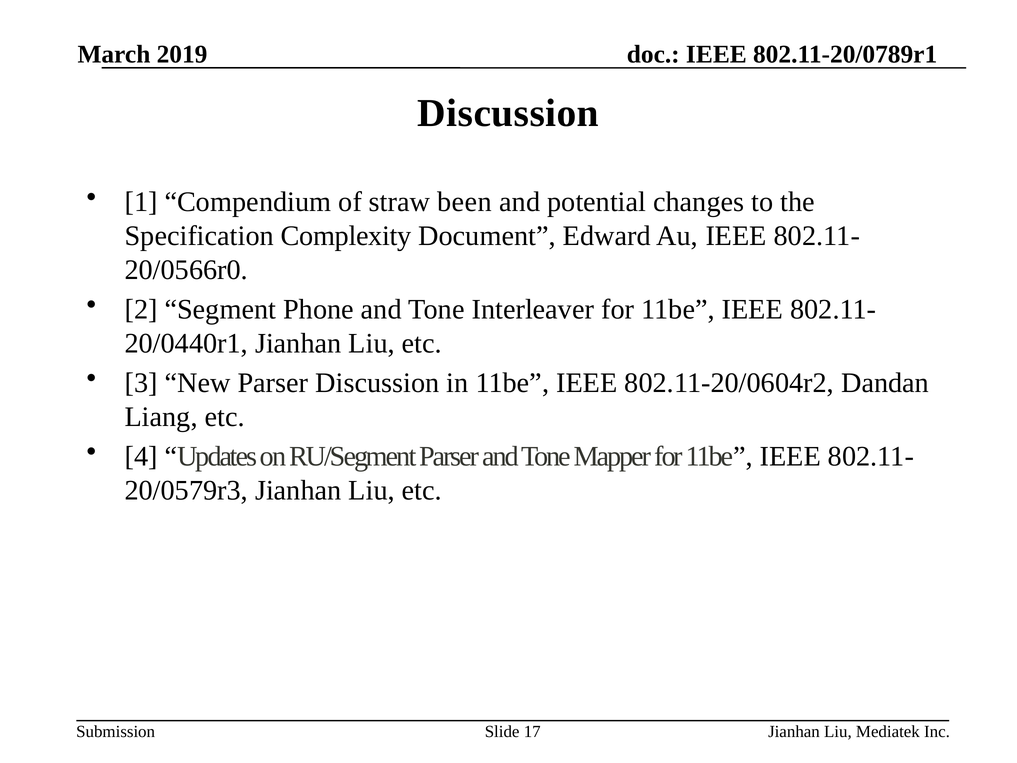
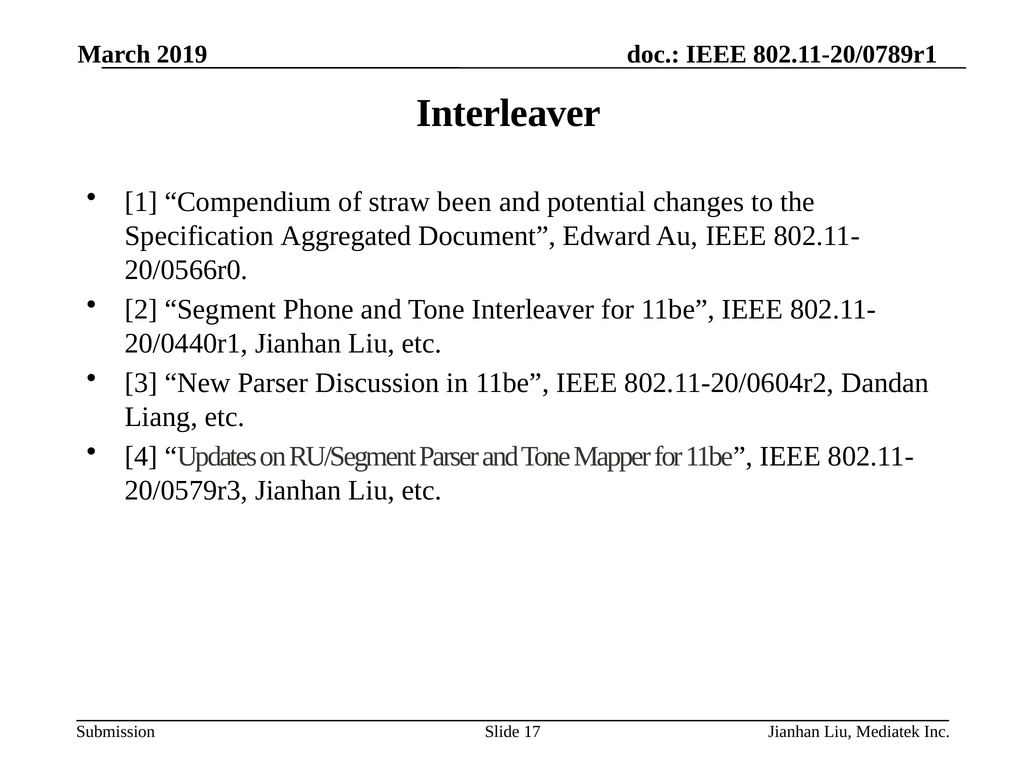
Discussion: Discussion -> Interleaver (509, 113)
Complexity: Complexity -> Aggregated (346, 236)
